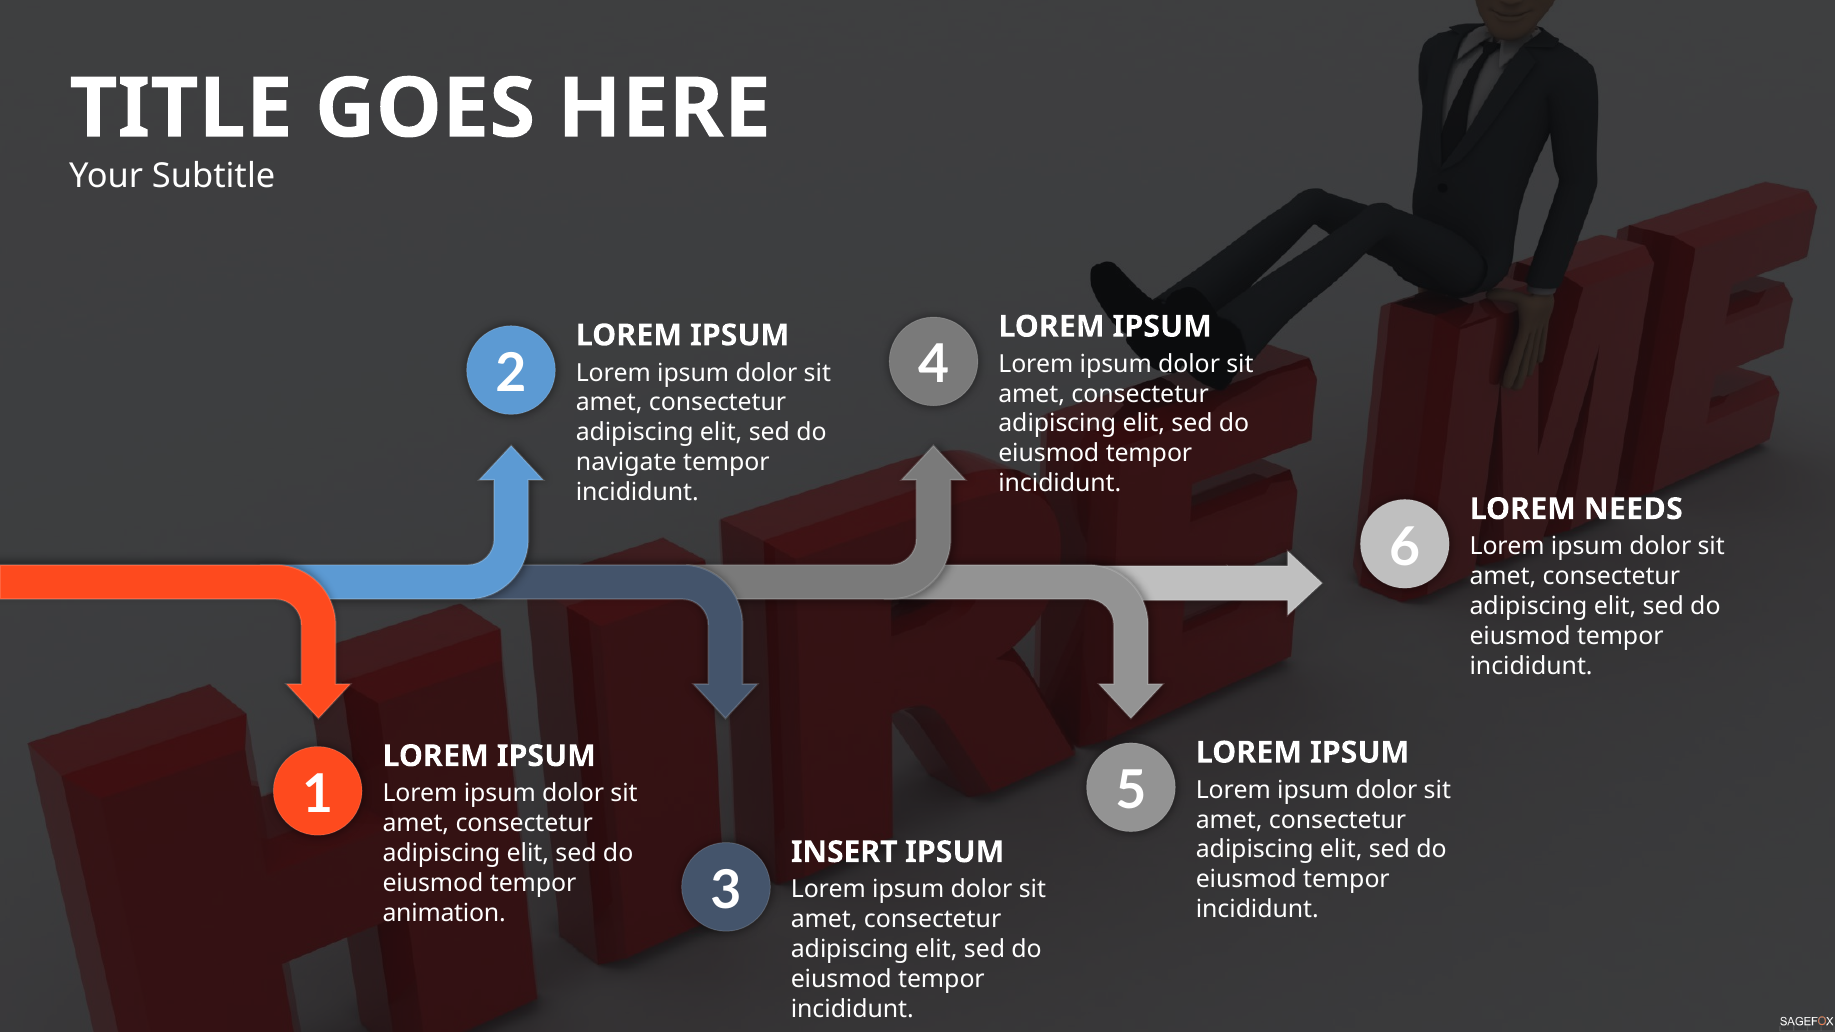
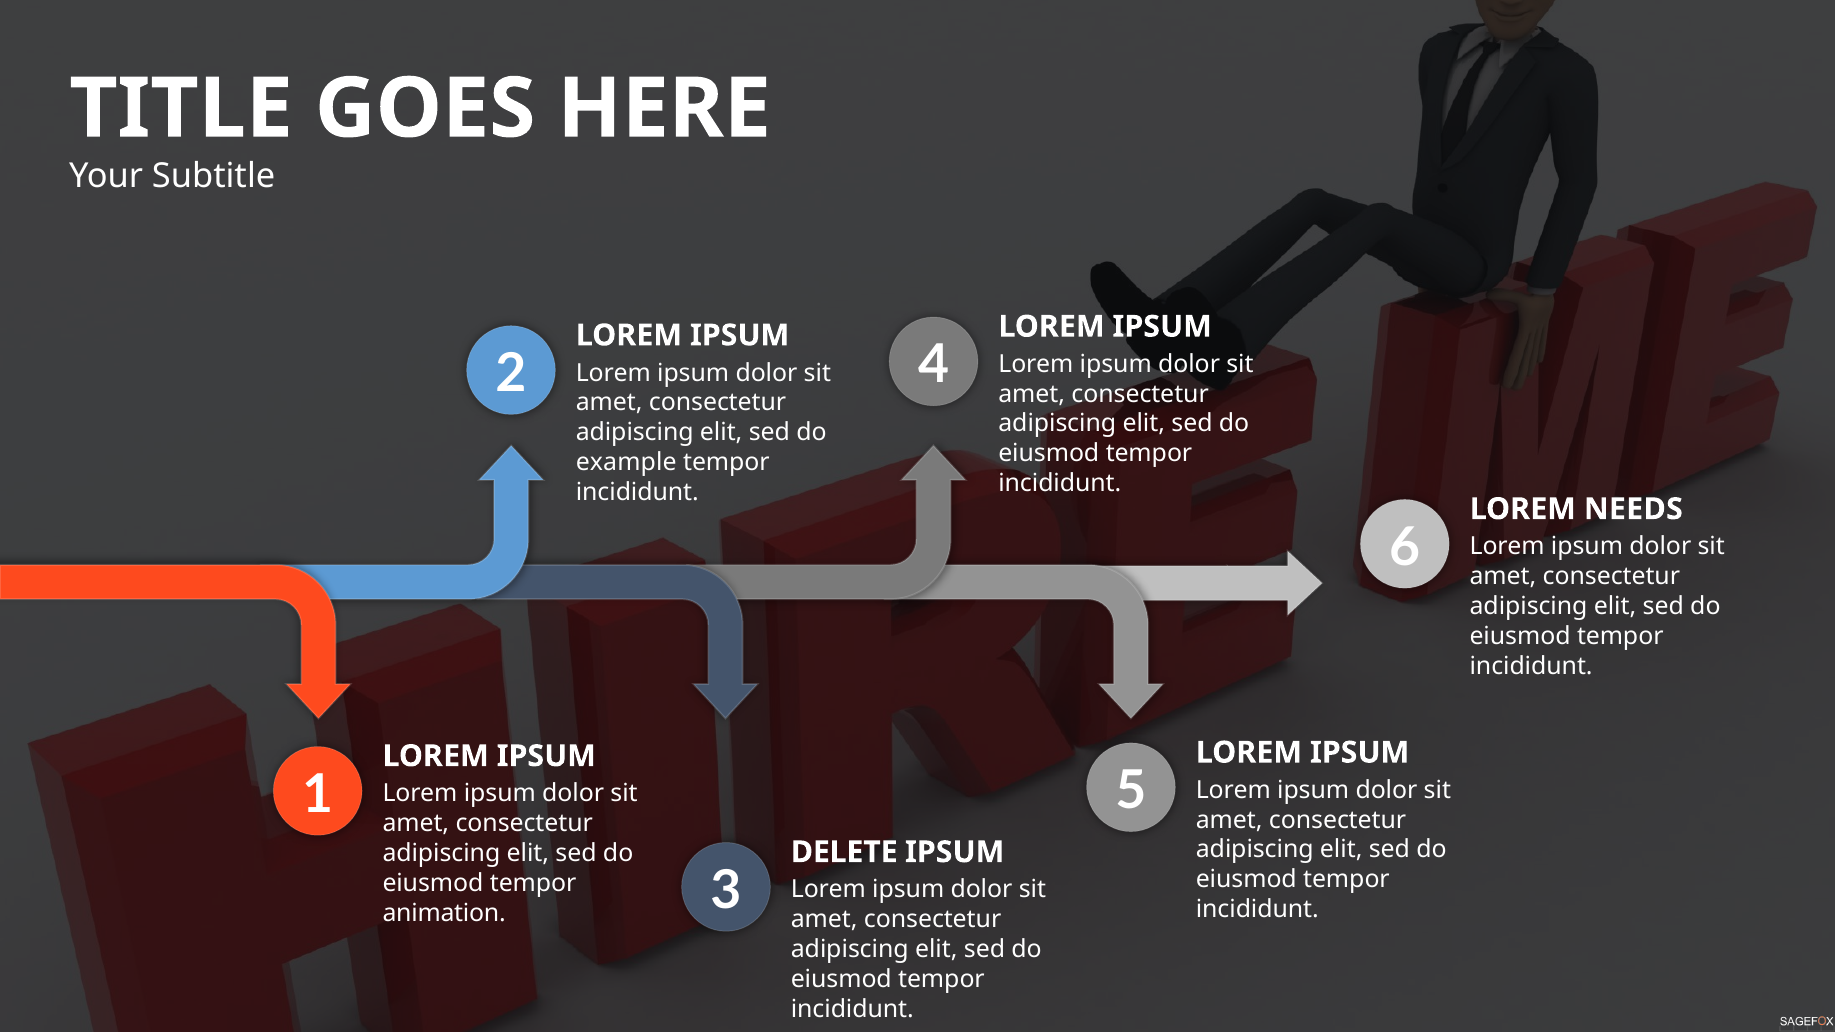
navigate: navigate -> example (626, 462)
INSERT: INSERT -> DELETE (844, 852)
